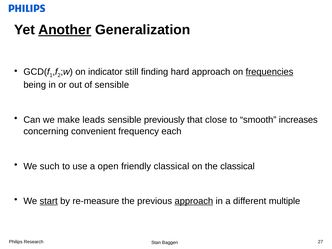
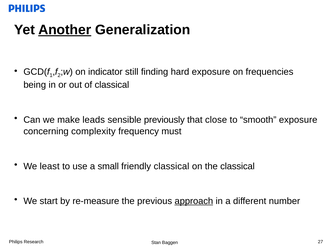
hard approach: approach -> exposure (211, 72)
frequencies underline: present -> none (270, 72)
of sensible: sensible -> classical (112, 85)
smooth increases: increases -> exposure (298, 120)
convenient: convenient -> complexity (93, 131)
each: each -> must (171, 131)
such: such -> least (50, 166)
open: open -> small (108, 166)
start underline: present -> none (49, 201)
multiple: multiple -> number (284, 201)
